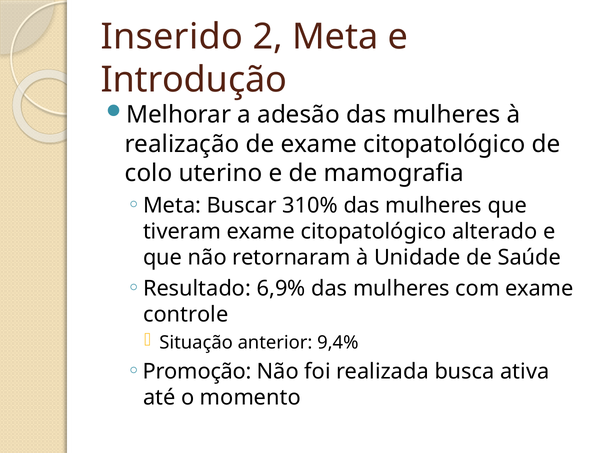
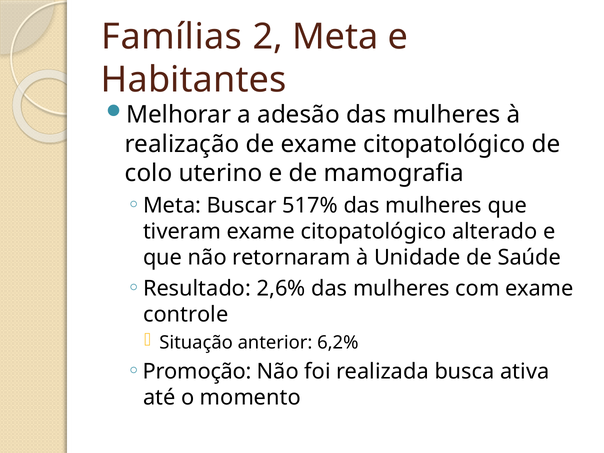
Inserido: Inserido -> Famílias (172, 37)
Introdução: Introdução -> Habitantes (194, 80)
310%: 310% -> 517% (310, 205)
6,9%: 6,9% -> 2,6% (281, 289)
9,4%: 9,4% -> 6,2% (338, 343)
